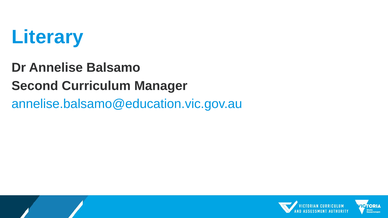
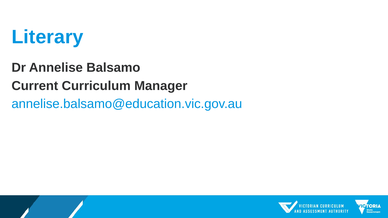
Second: Second -> Current (35, 86)
